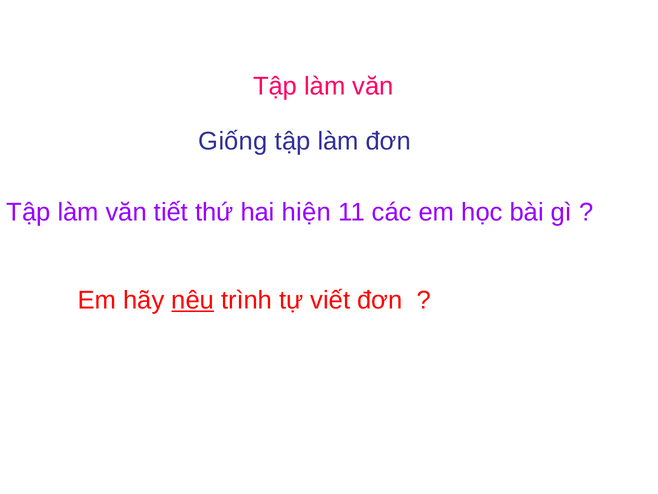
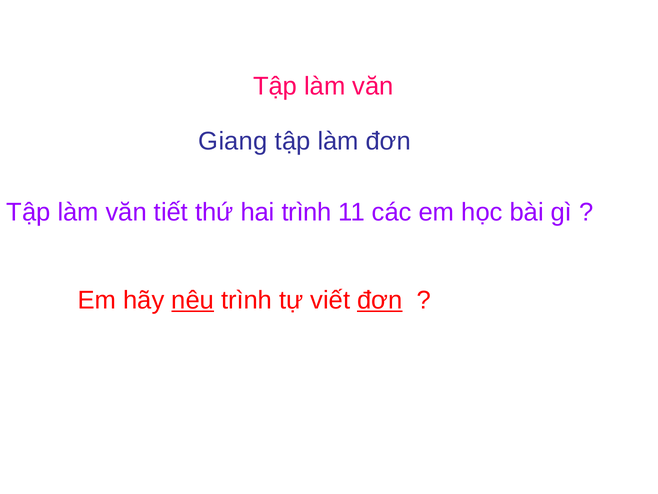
Giống: Giống -> Giang (233, 141)
hai hiện: hiện -> trình (307, 212)
đơn underline: none -> present (380, 300)
